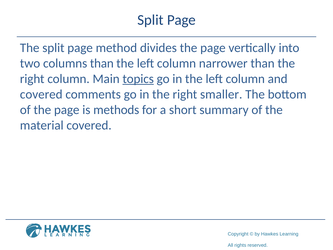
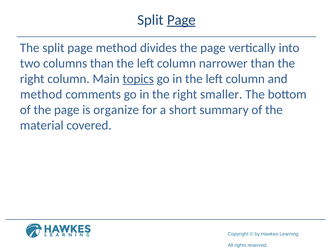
Page underline: none -> present (181, 20)
covered: covered -> method (41, 94)
methods: methods -> organize (116, 110)
